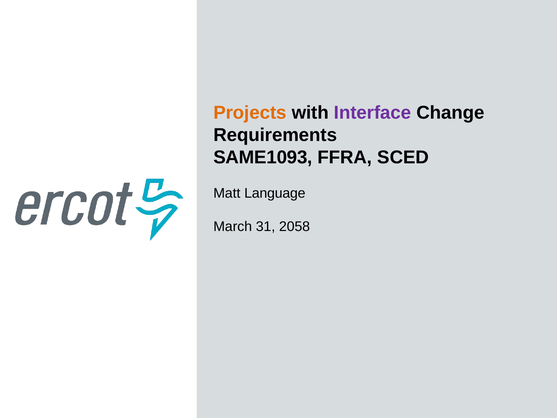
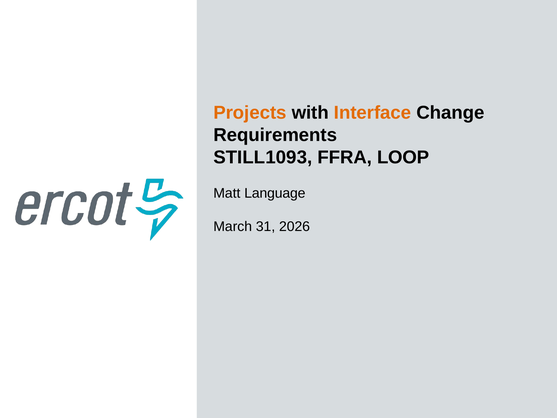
Interface colour: purple -> orange (373, 113)
SAME1093: SAME1093 -> STILL1093 (263, 157)
SCED: SCED -> LOOP (403, 157)
2058: 2058 -> 2026 (295, 226)
